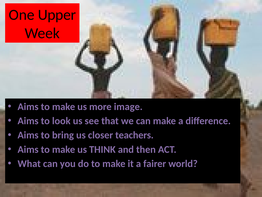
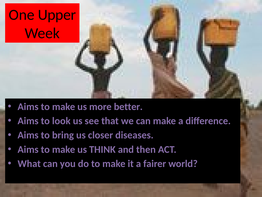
image: image -> better (128, 106)
teachers: teachers -> diseases (134, 135)
